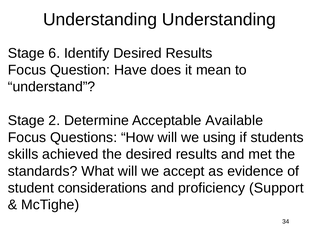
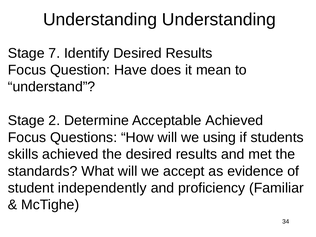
6: 6 -> 7 (54, 53)
Acceptable Available: Available -> Achieved (234, 121)
considerations: considerations -> independently (102, 188)
Support: Support -> Familiar (276, 188)
